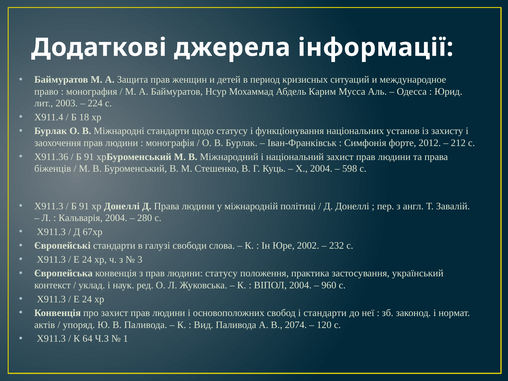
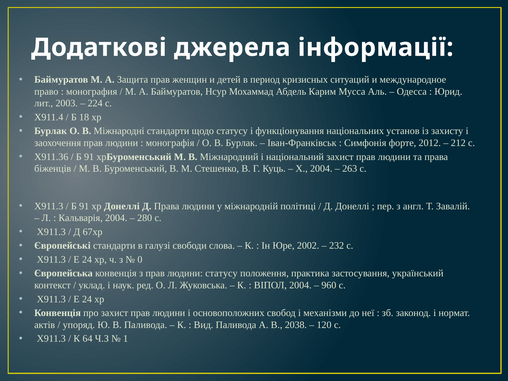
598: 598 -> 263 (350, 169)
3: 3 -> 0 (140, 260)
і стандарти: стандарти -> механізми (325, 313)
2074: 2074 -> 2038 (296, 325)
